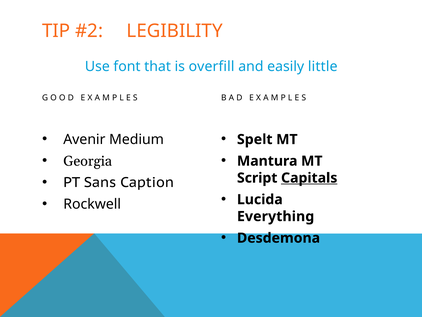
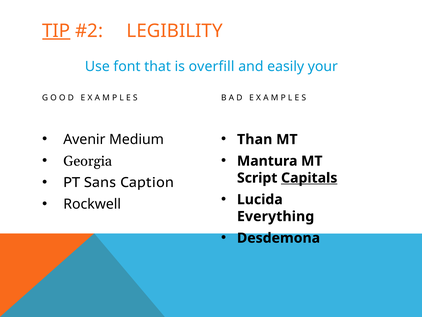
TIP underline: none -> present (56, 31)
little: little -> your (323, 66)
Spelt: Spelt -> Than (255, 139)
